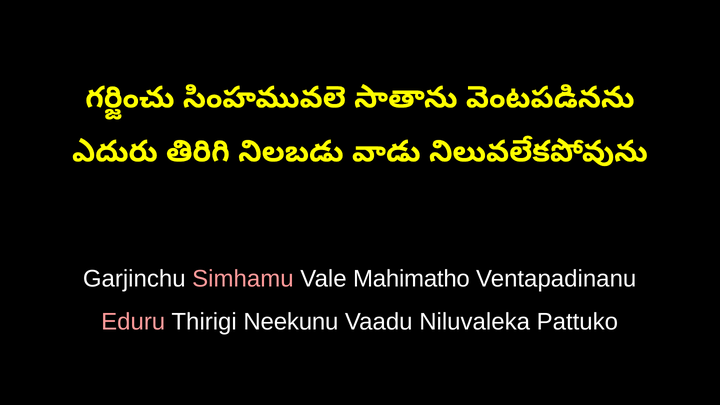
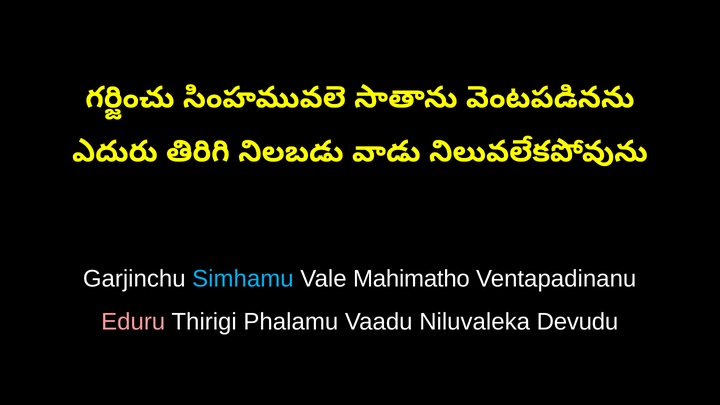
Simhamu colour: pink -> light blue (243, 279)
Neekunu: Neekunu -> Phalamu (291, 322)
Pattuko: Pattuko -> Devudu (578, 322)
